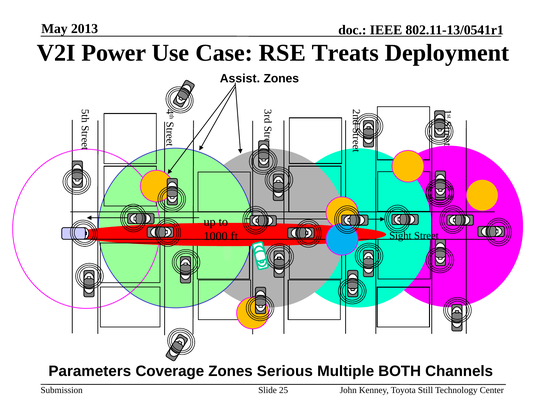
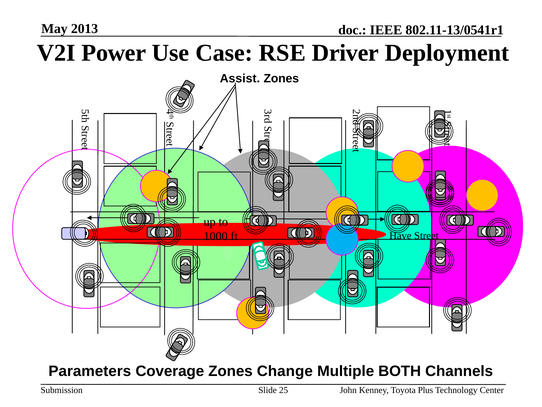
Treats: Treats -> Driver (345, 53)
Sight: Sight -> Have (400, 236)
Serious: Serious -> Change (285, 371)
Still: Still -> Plus (426, 390)
